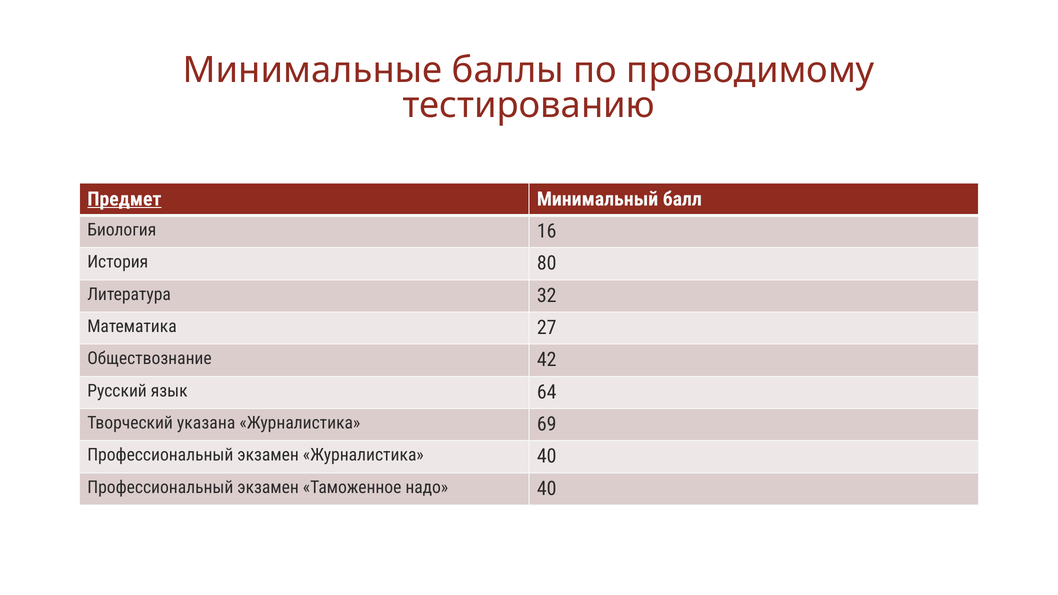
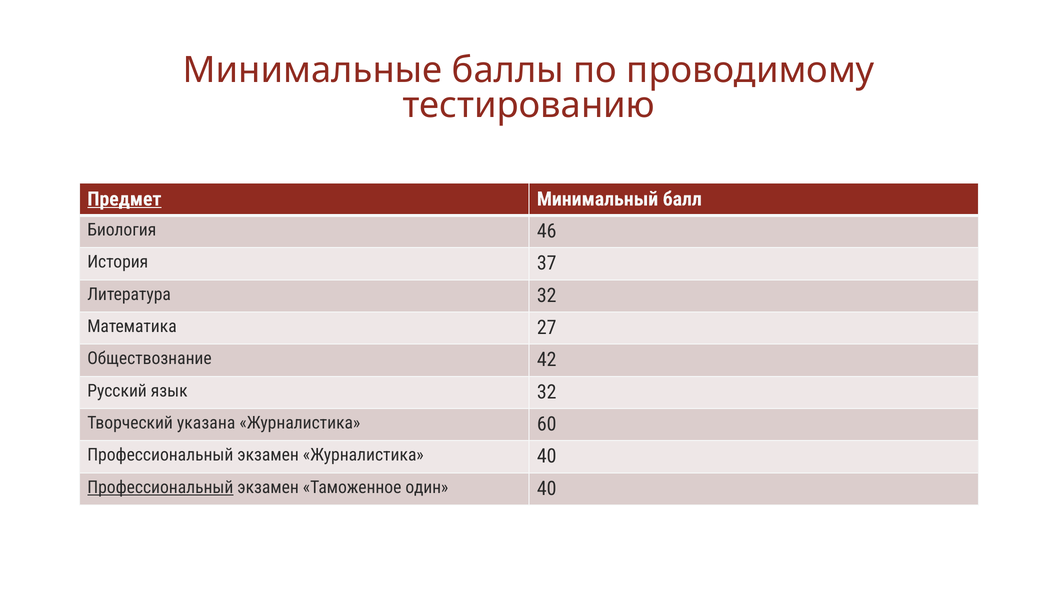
16: 16 -> 46 (547, 231)
80: 80 -> 37 (547, 263)
язык 64: 64 -> 32 (547, 392)
69: 69 -> 60 (547, 424)
Профессиональный underline: none -> present (160, 487)
надо: надо -> один (427, 487)
